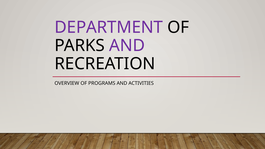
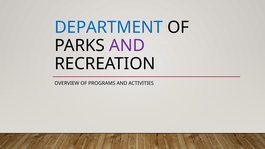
DEPARTMENT colour: purple -> blue (109, 27)
